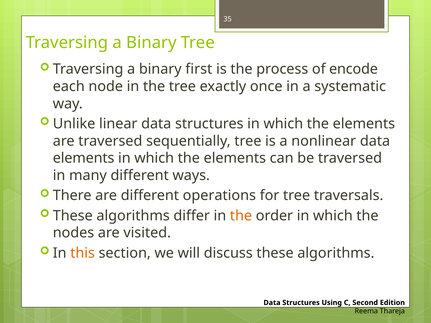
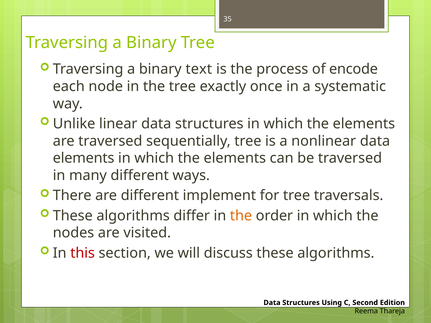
first: first -> text (199, 69)
operations: operations -> implement (219, 196)
this colour: orange -> red (83, 253)
